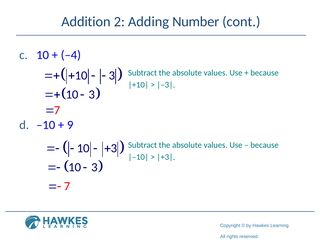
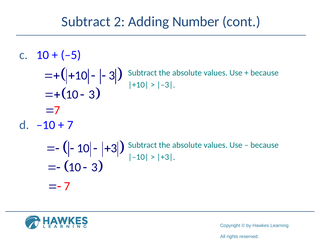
Addition: Addition -> Subtract (86, 22)
–4: –4 -> –5 (71, 55)
9: 9 -> 7 (70, 125)
